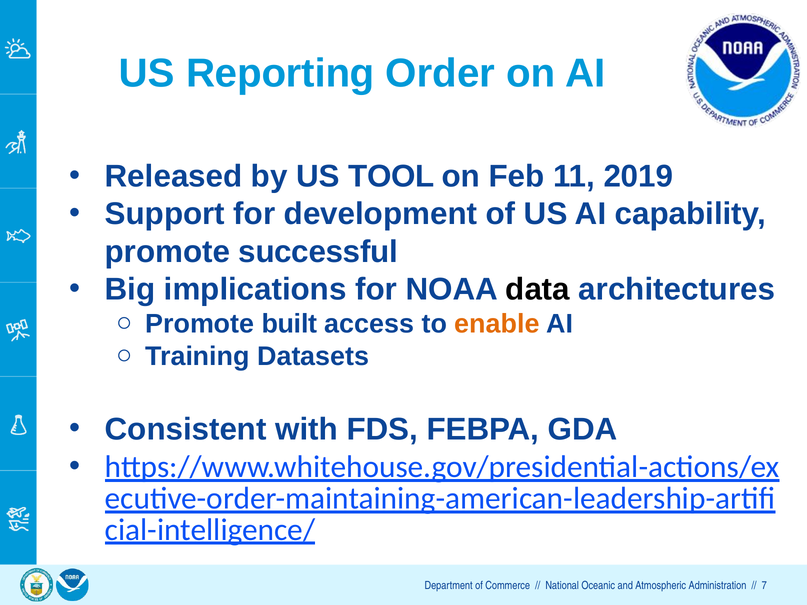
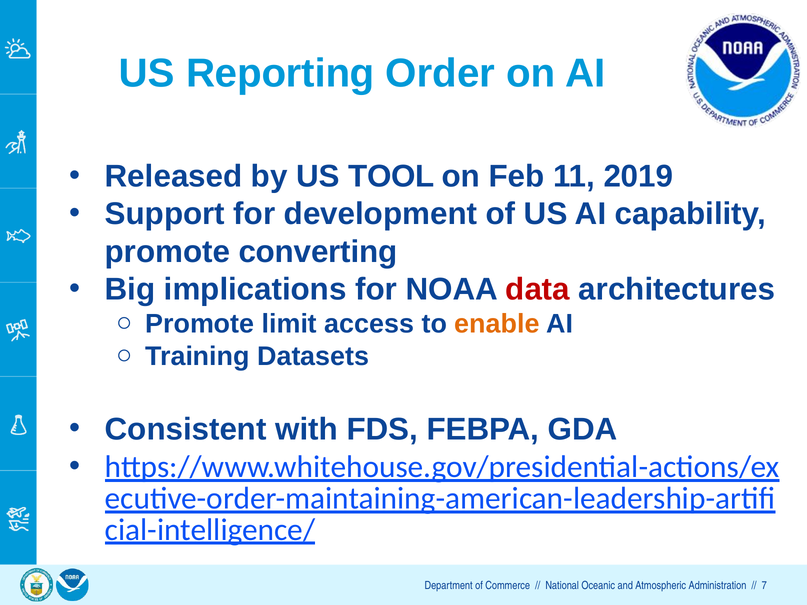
successful: successful -> converting (318, 252)
data colour: black -> red (538, 290)
built: built -> limit (289, 324)
